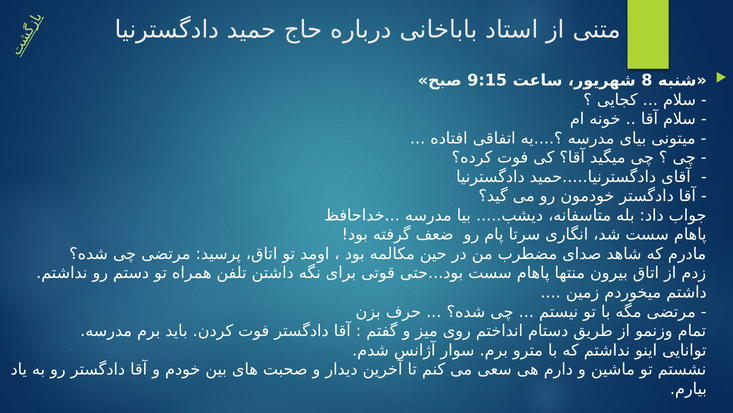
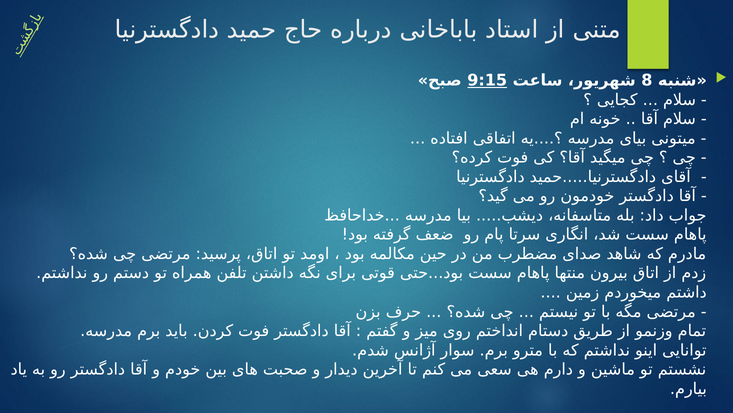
9:15 underline: none -> present (487, 80)
